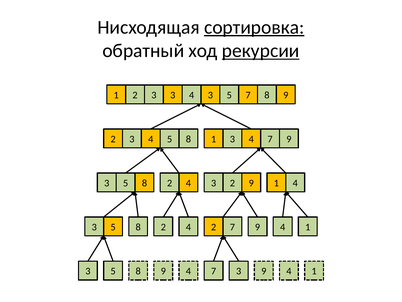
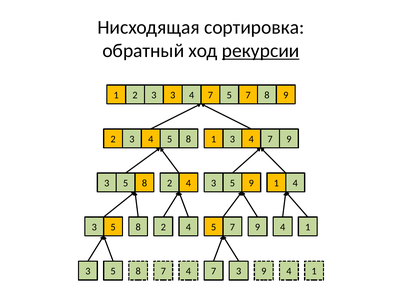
сортировка underline: present -> none (254, 27)
3 3: 3 -> 7 (210, 95)
2: 2 -> 5 (232, 183)
2: 2 -> 5 (214, 227)
5 9: 9 -> 7 (163, 271)
